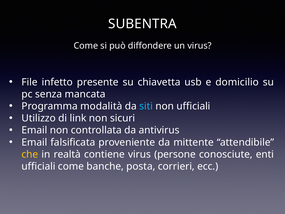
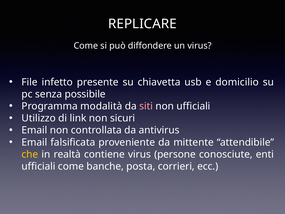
SUBENTRA: SUBENTRA -> REPLICARE (142, 24)
mancata: mancata -> possibile (85, 94)
siti colour: light blue -> pink (146, 106)
